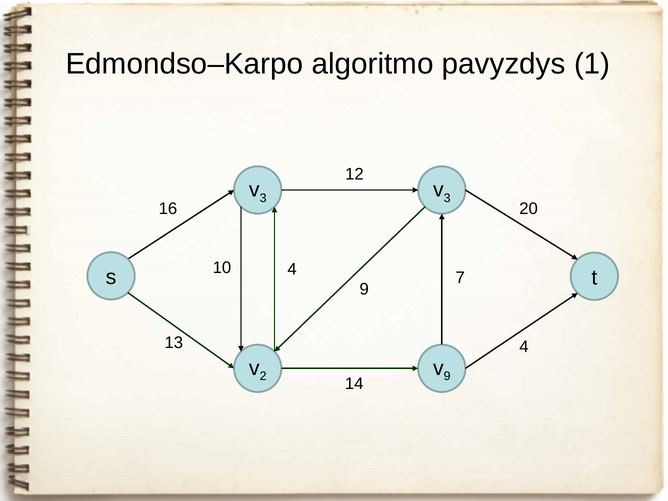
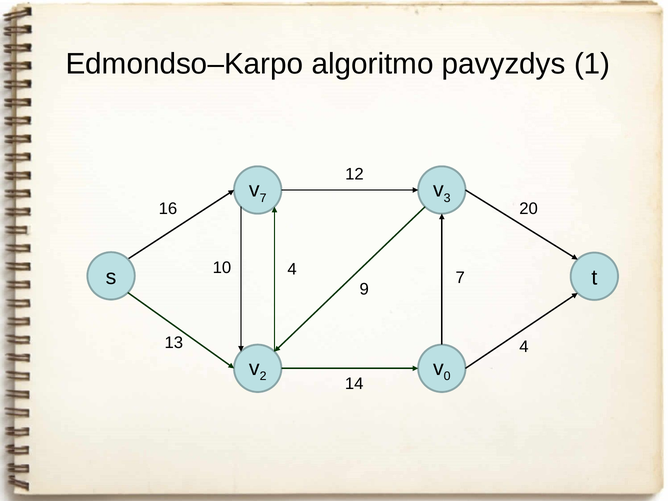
3: 3 -> 7 (263, 198)
9: 9 -> 0 (447, 376)
